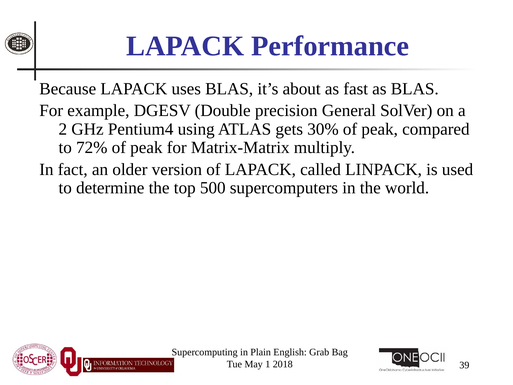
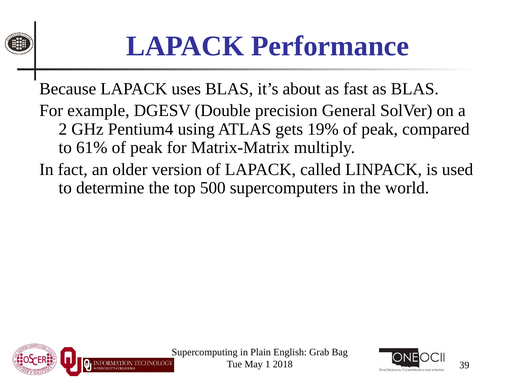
30%: 30% -> 19% (323, 129)
72%: 72% -> 61% (92, 147)
